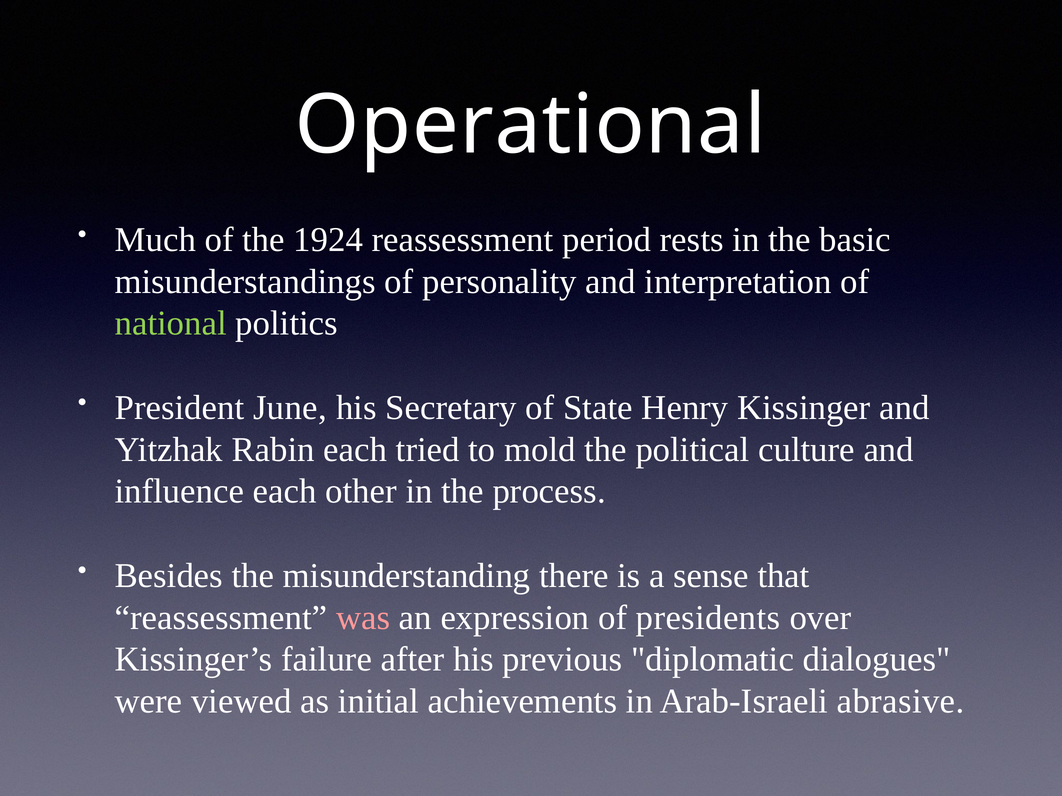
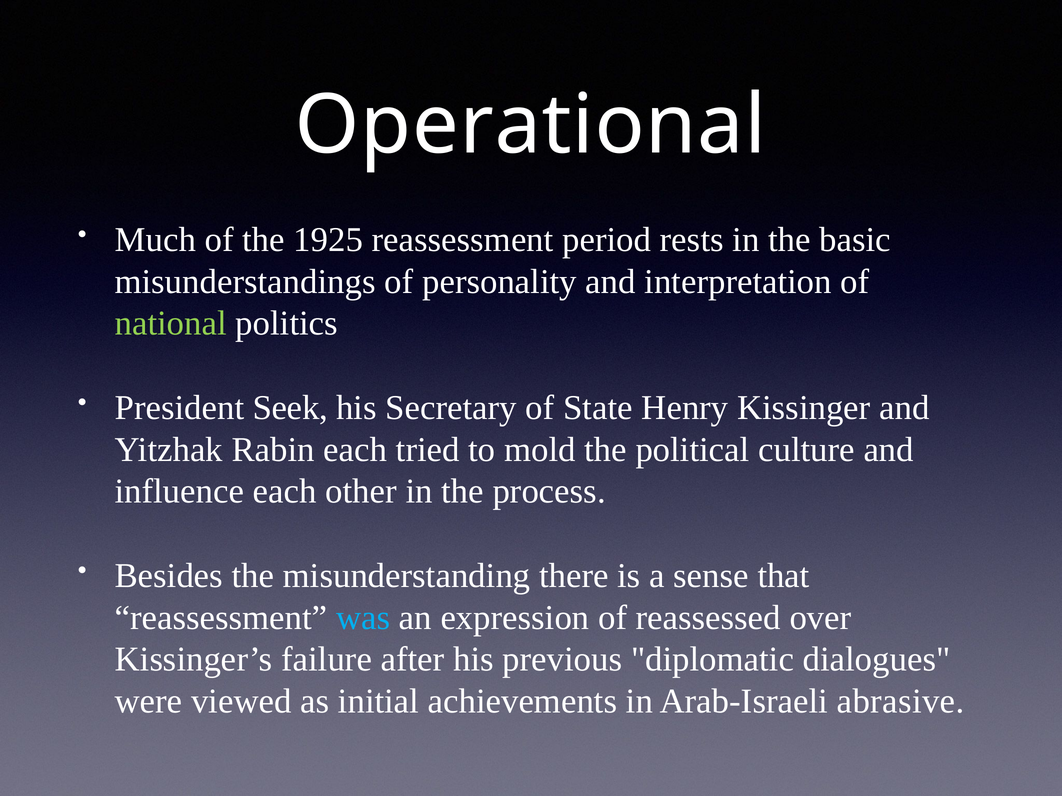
1924: 1924 -> 1925 (328, 240)
June: June -> Seek (290, 408)
was colour: pink -> light blue (363, 618)
presidents: presidents -> reassessed (708, 618)
